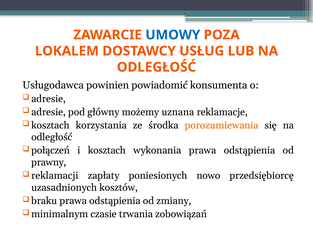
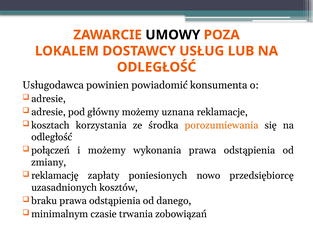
UMOWY colour: blue -> black (173, 35)
i kosztach: kosztach -> możemy (107, 151)
prawny: prawny -> zmiany (49, 163)
reklamacji: reklamacji -> reklamację (55, 176)
zmiany: zmiany -> danego (174, 202)
